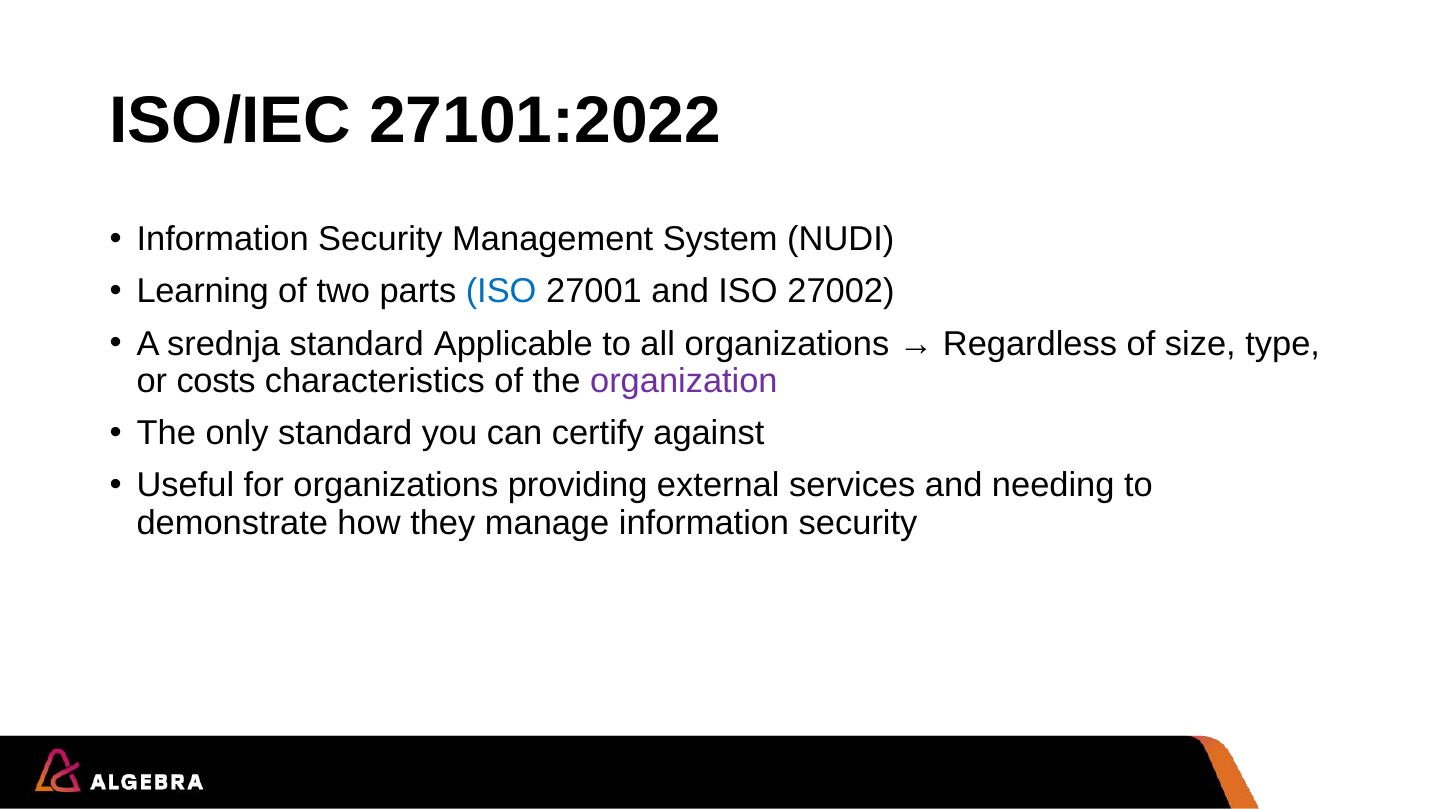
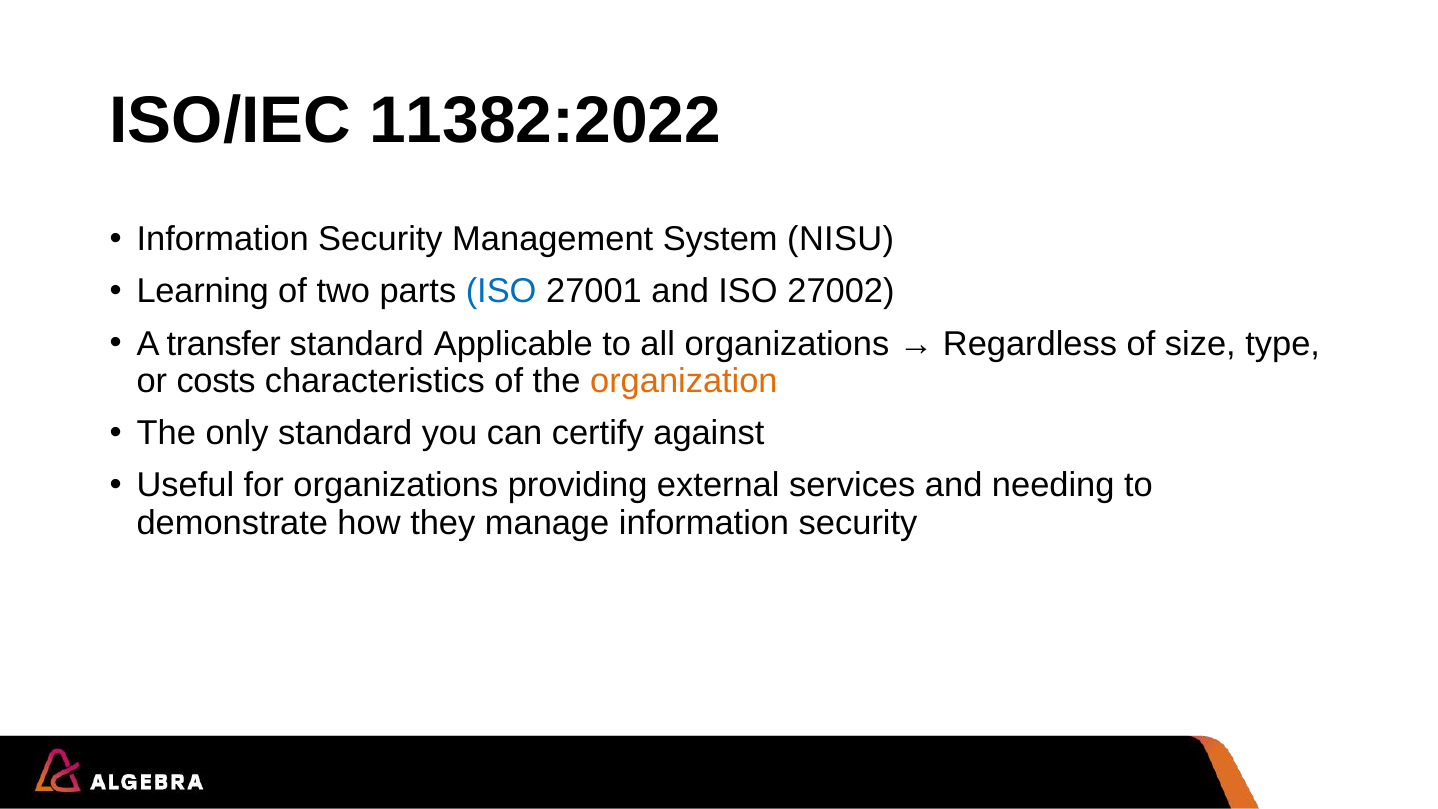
27101:2022: 27101:2022 -> 11382:2022 (545, 121)
NUDI: NUDI -> NISU (841, 239)
srednja: srednja -> transfer (224, 344)
organization colour: purple -> orange (684, 381)
